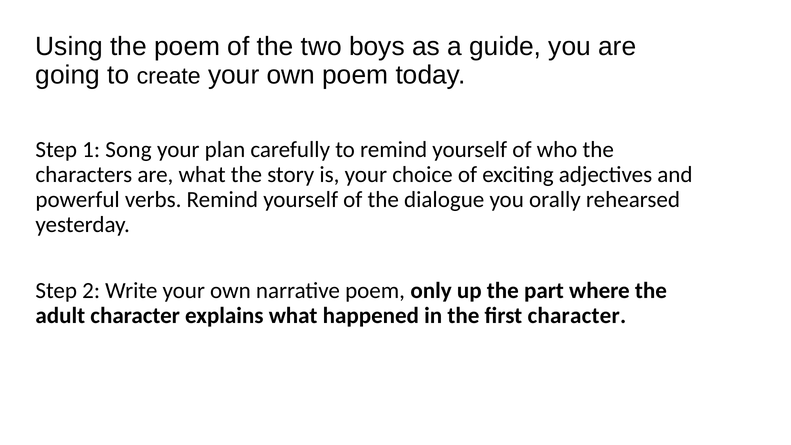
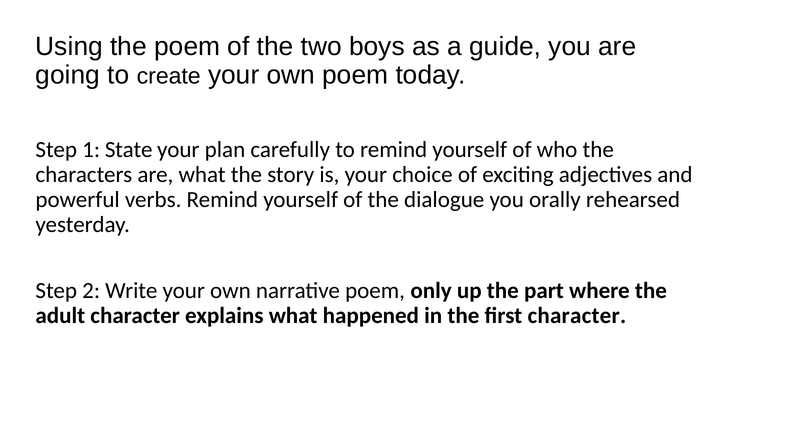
Song: Song -> State (129, 150)
